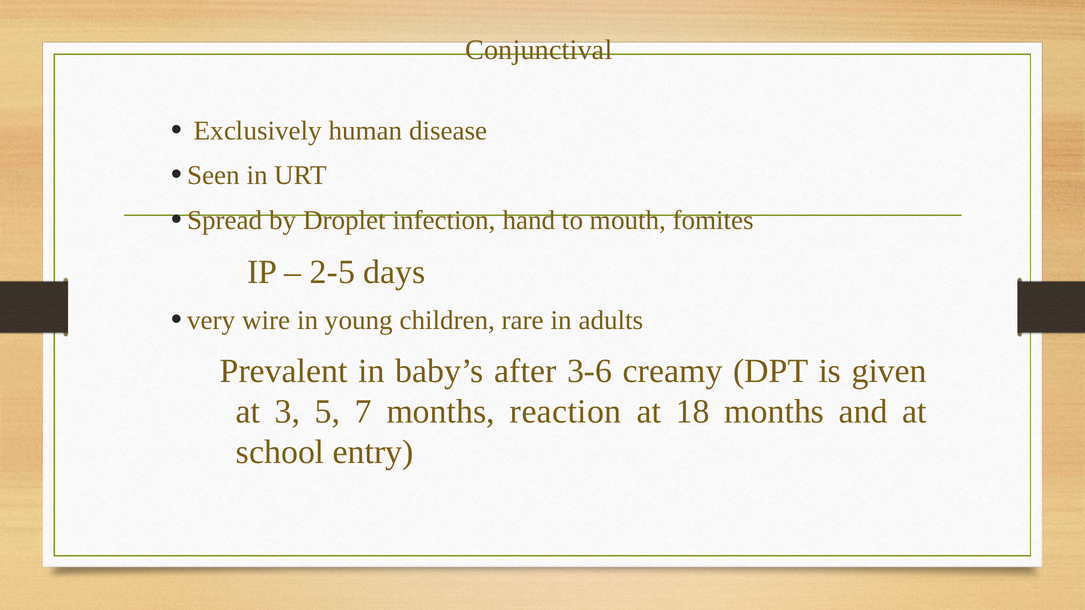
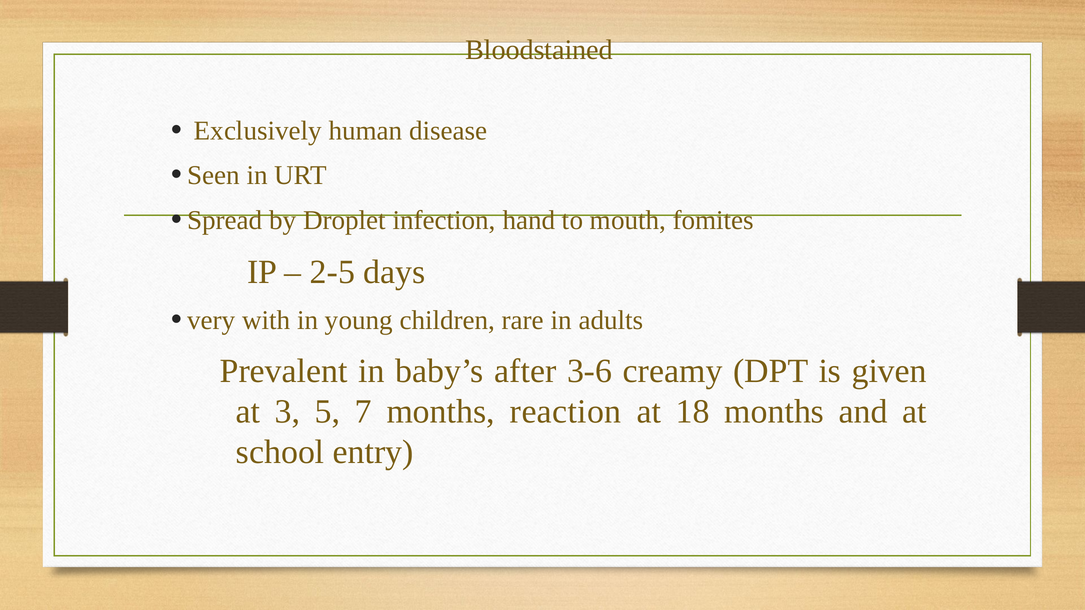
Conjunctival: Conjunctival -> Bloodstained (539, 50)
wire: wire -> with (266, 320)
